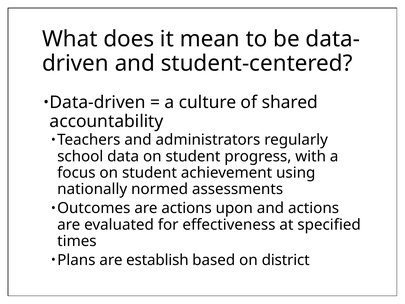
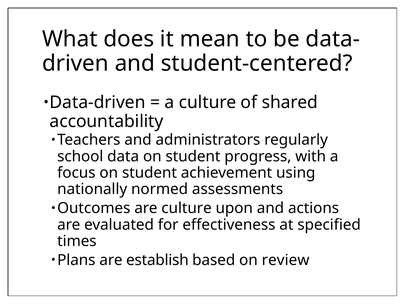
are actions: actions -> culture (187, 208)
district: district -> review (286, 260)
